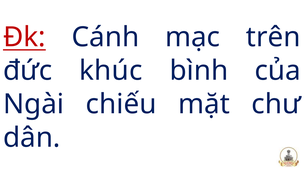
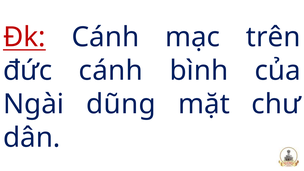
đức khúc: khúc -> cánh (111, 71)
chiếu: chiếu -> dũng (121, 104)
